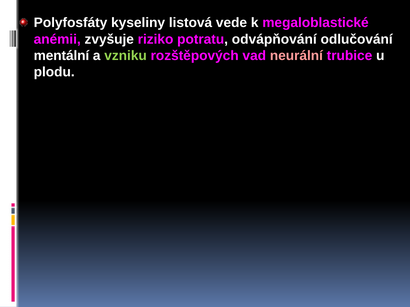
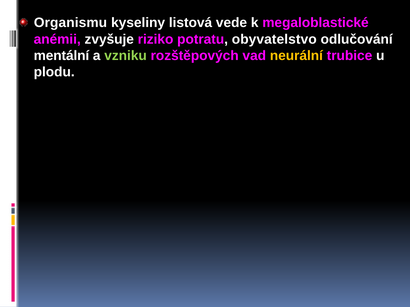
Polyfosfáty: Polyfosfáty -> Organismu (70, 23)
odvápňování: odvápňování -> obyvatelstvo (274, 39)
neurální colour: pink -> yellow (296, 56)
